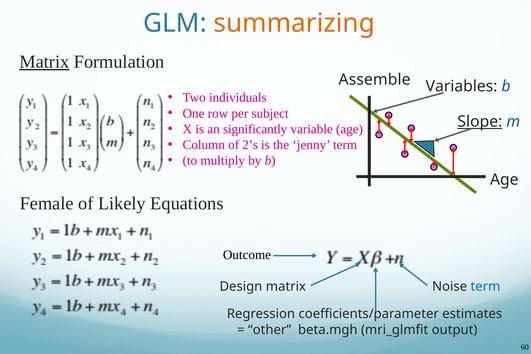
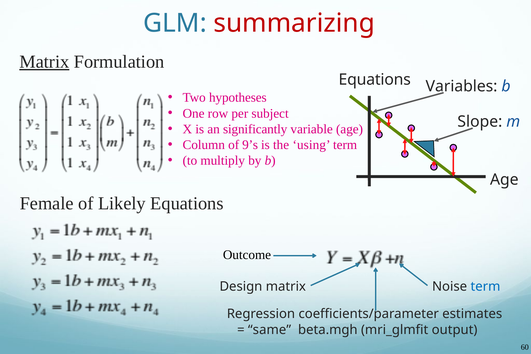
summarizing colour: orange -> red (294, 23)
Assemble: Assemble -> Equations (375, 80)
individuals: individuals -> hypotheses (238, 98)
Slope underline: present -> none (480, 122)
2’s: 2’s -> 9’s (250, 145)
jenny: jenny -> using (311, 145)
other: other -> same (270, 330)
